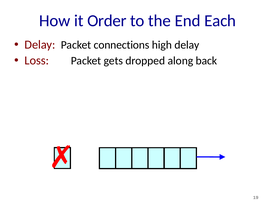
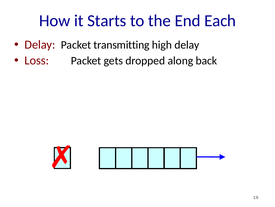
Order: Order -> Starts (107, 21)
connections: connections -> transmitting (122, 45)
